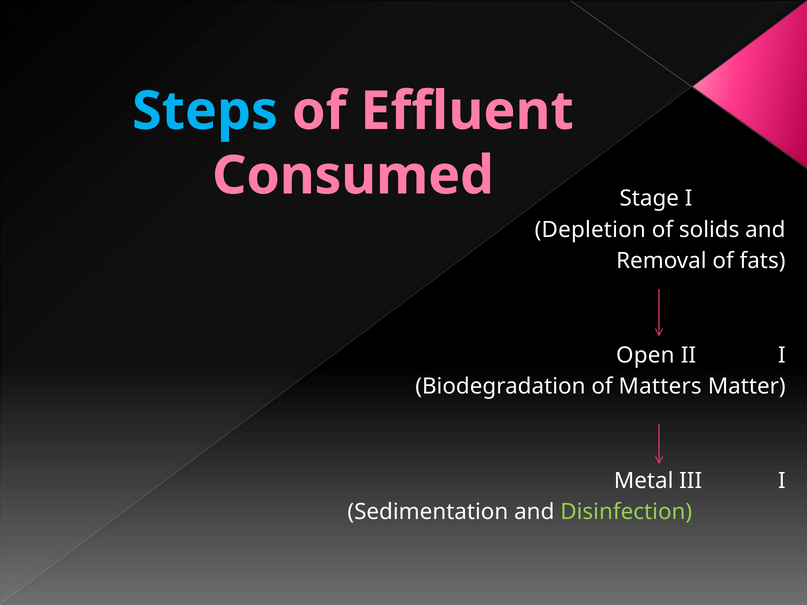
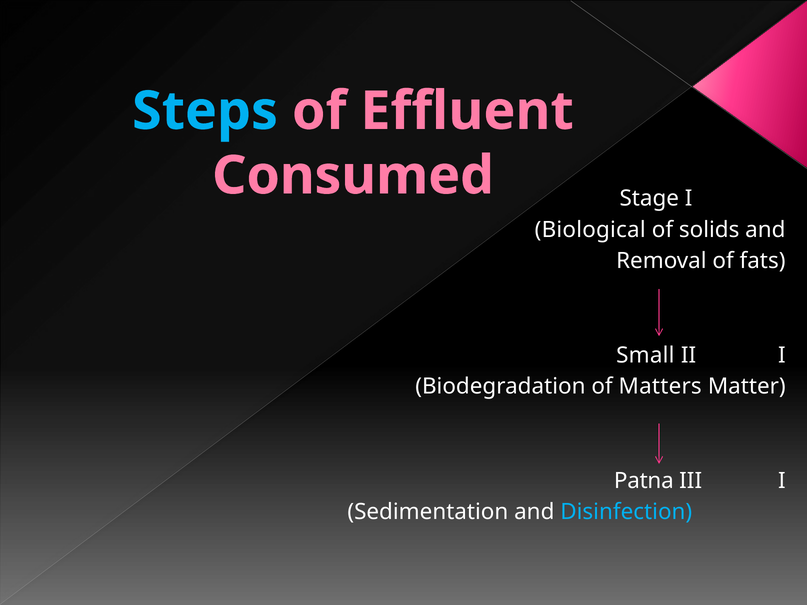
Depletion: Depletion -> Biological (590, 230)
Open: Open -> Small (645, 355)
Metal: Metal -> Patna (644, 481)
Disinfection colour: light green -> light blue (626, 512)
